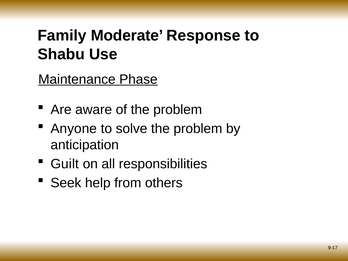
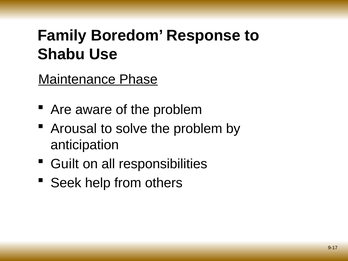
Moderate: Moderate -> Boredom (127, 36)
Anyone: Anyone -> Arousal (74, 129)
